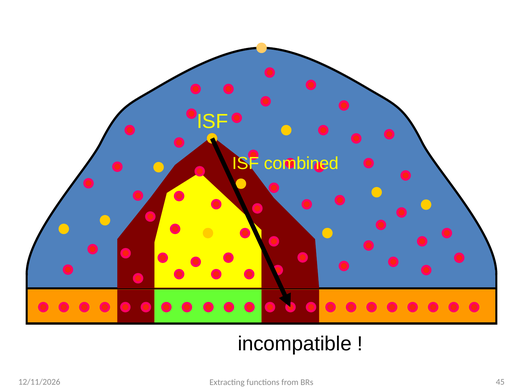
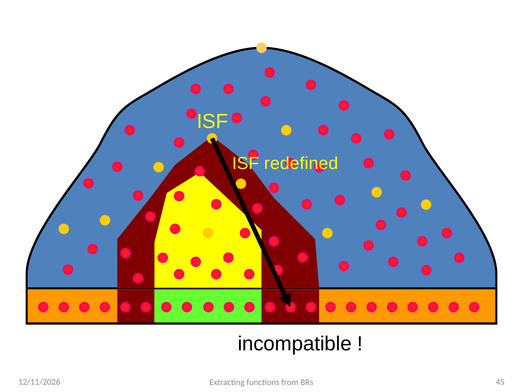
combined: combined -> redefined (301, 164)
